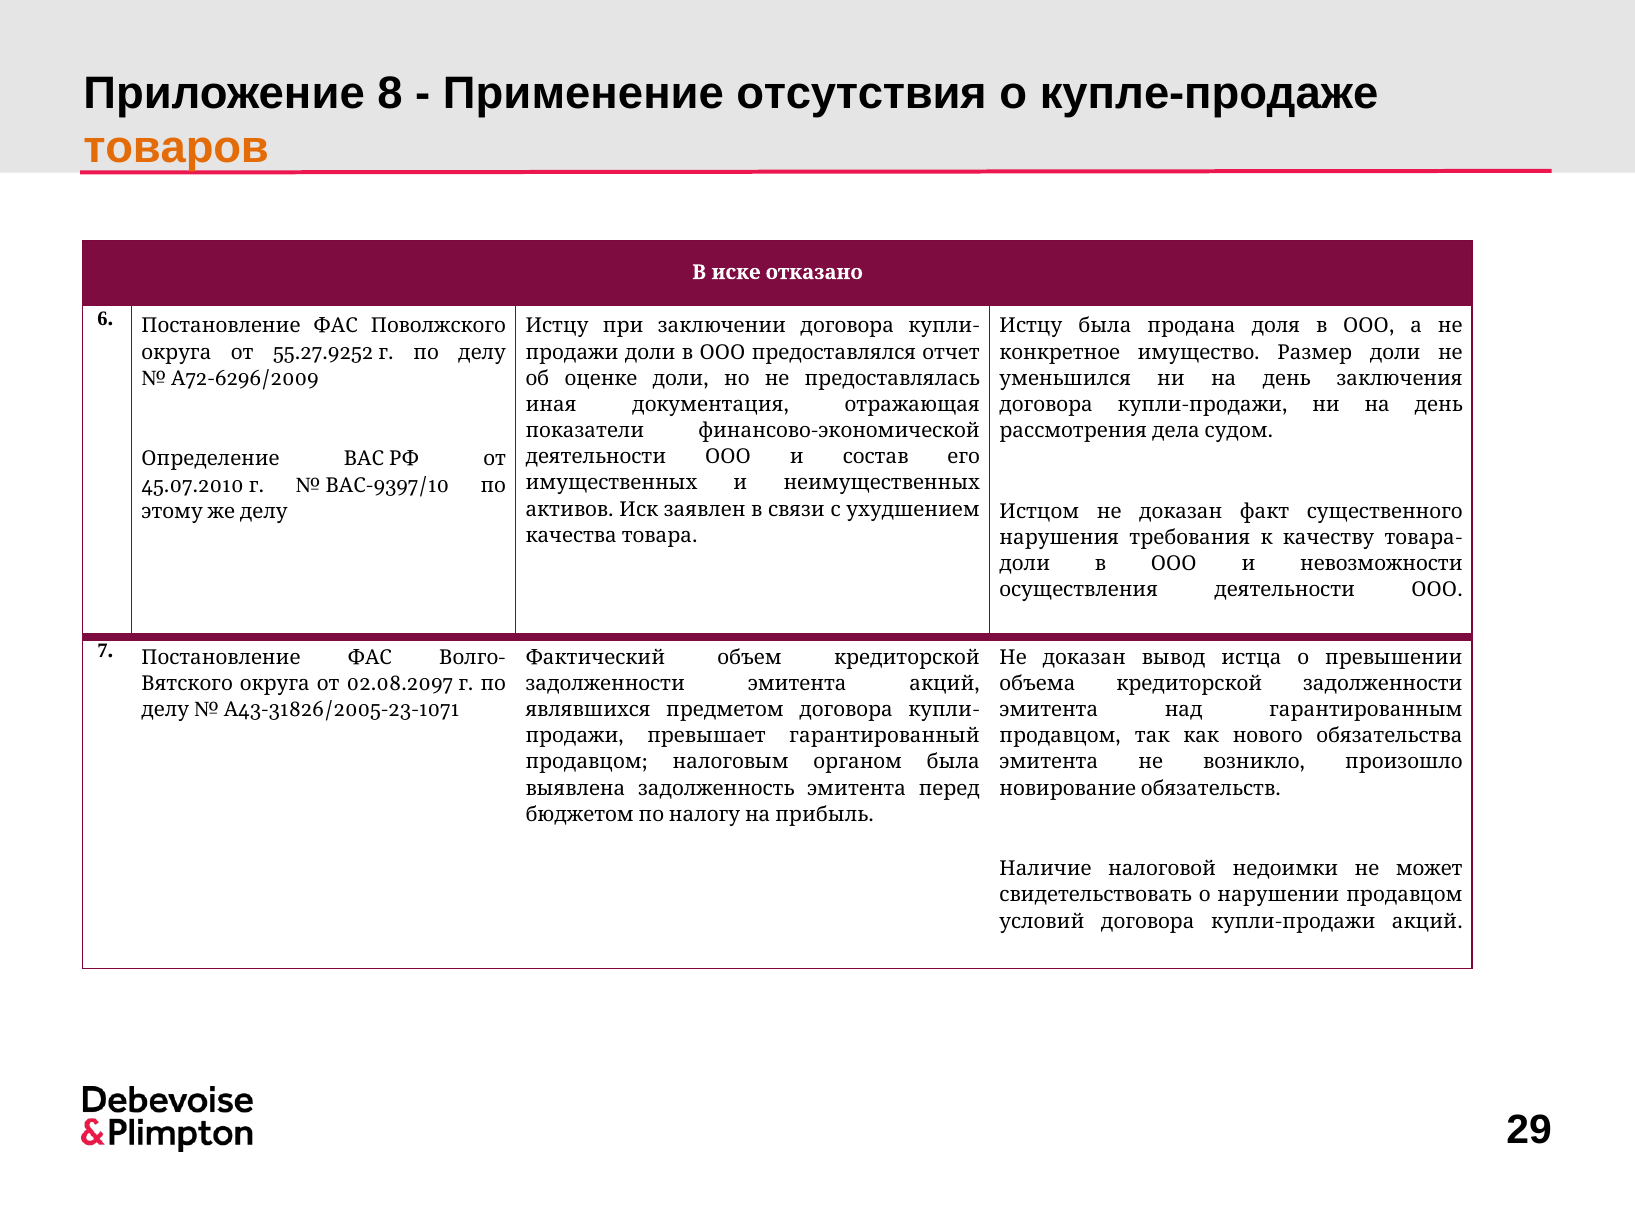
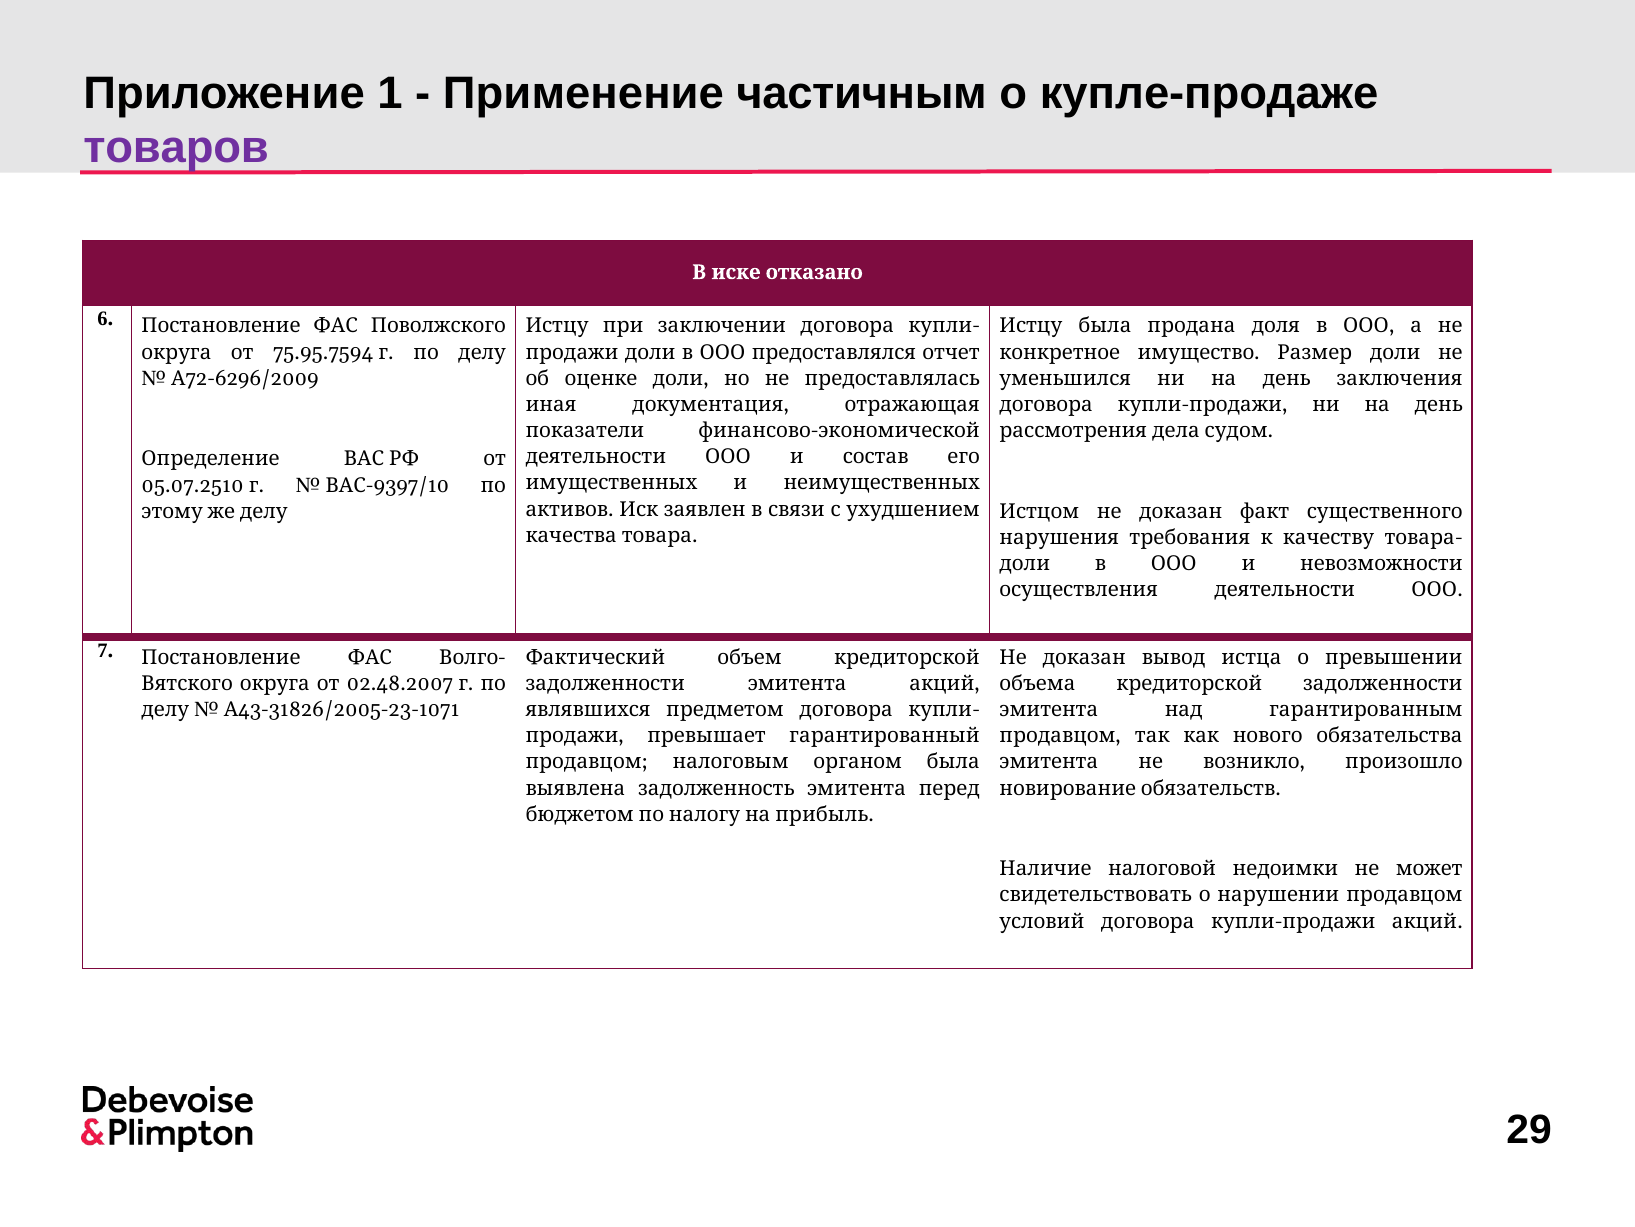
8: 8 -> 1 (390, 93)
отсутствия: отсутствия -> частичным (862, 93)
товаров colour: orange -> purple (176, 147)
55.27.9252: 55.27.9252 -> 75.95.7594 (323, 352)
45.07.2010: 45.07.2010 -> 05.07.2510 (192, 485)
02.08.2097: 02.08.2097 -> 02.48.2007 (400, 683)
